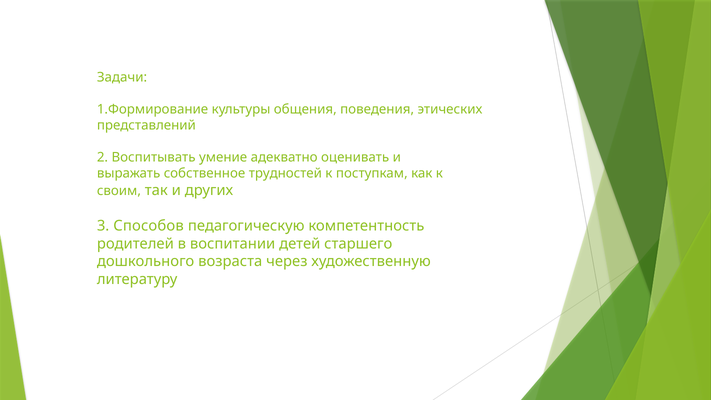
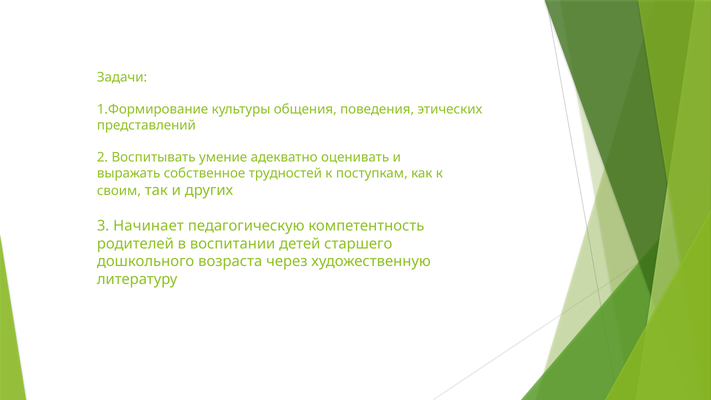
Способов: Способов -> Начинает (149, 226)
